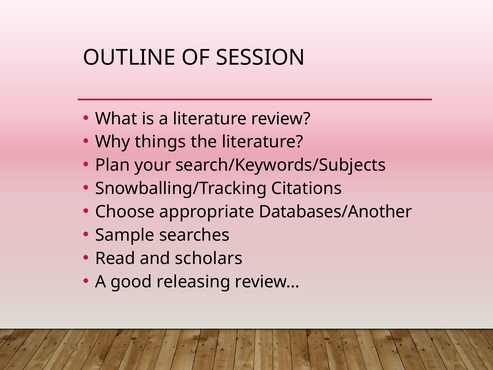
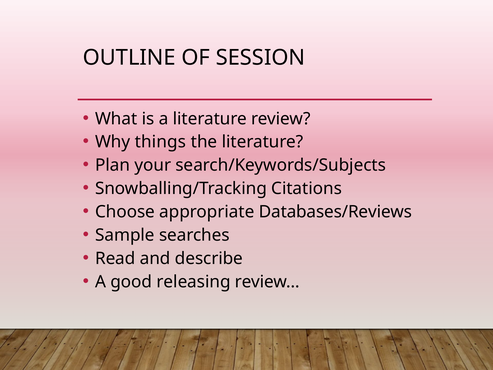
Databases/Another: Databases/Another -> Databases/Reviews (335, 212)
scholars: scholars -> describe (209, 258)
